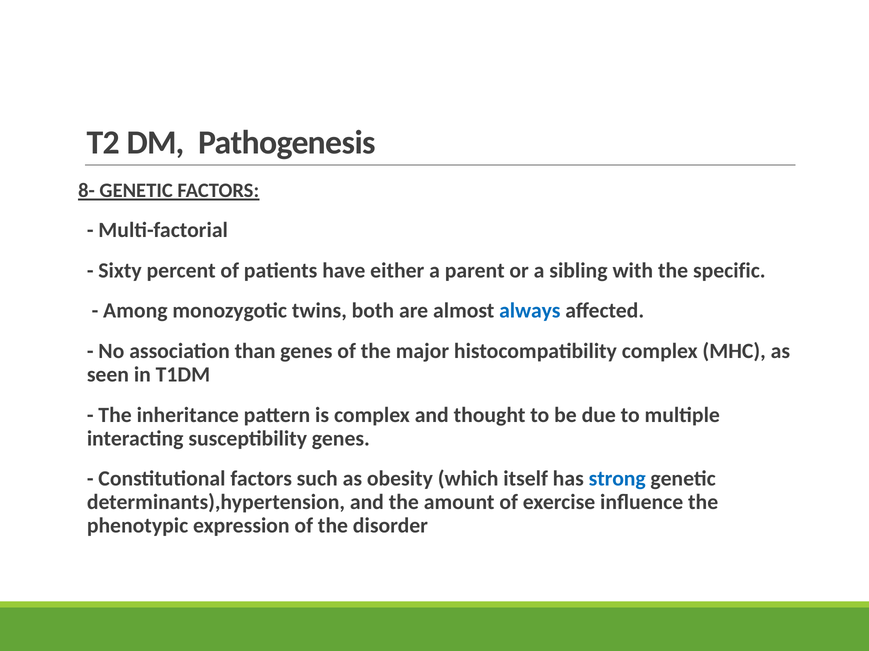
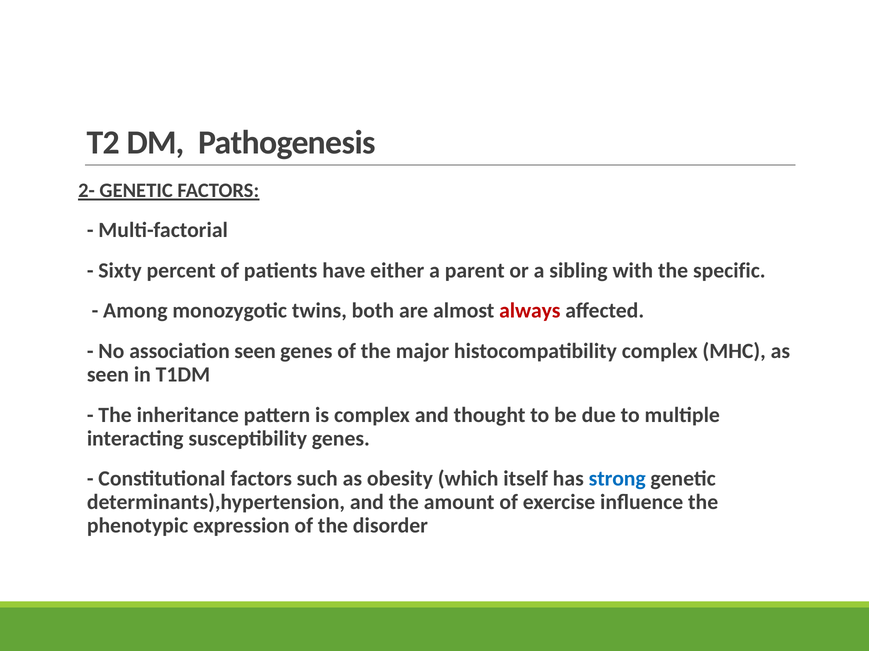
8-: 8- -> 2- (87, 191)
always colour: blue -> red (530, 311)
association than: than -> seen (255, 352)
